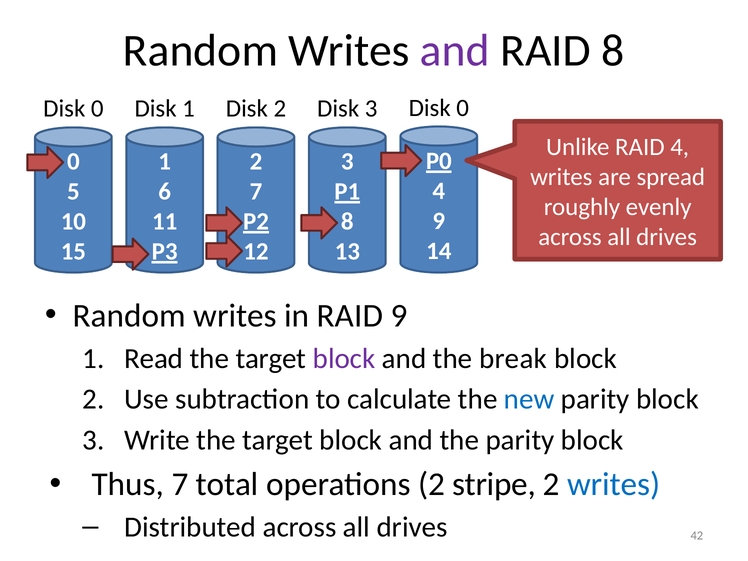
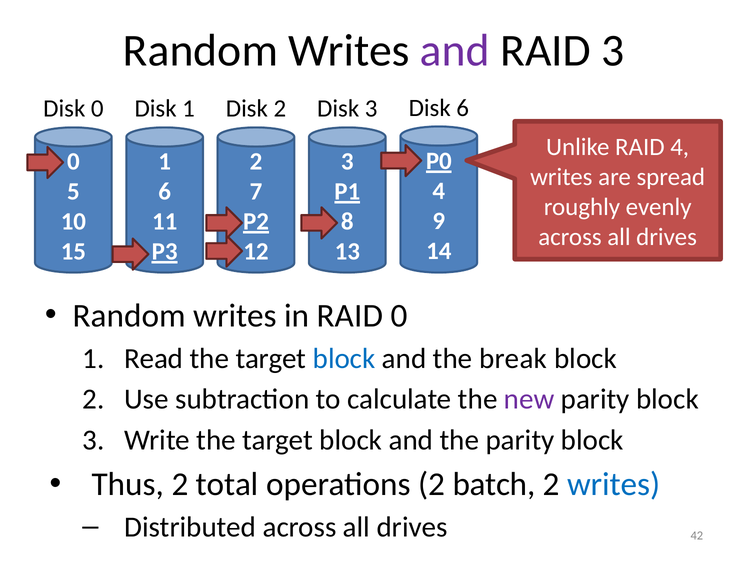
RAID 8: 8 -> 3 (613, 51)
0: 0 -> 6 (463, 108)
RAID 9: 9 -> 0 (399, 316)
block colour: purple -> blue (344, 359)
new colour: blue -> purple (529, 399)
Thus 7: 7 -> 2 (180, 484)
stripe: stripe -> batch (494, 484)
